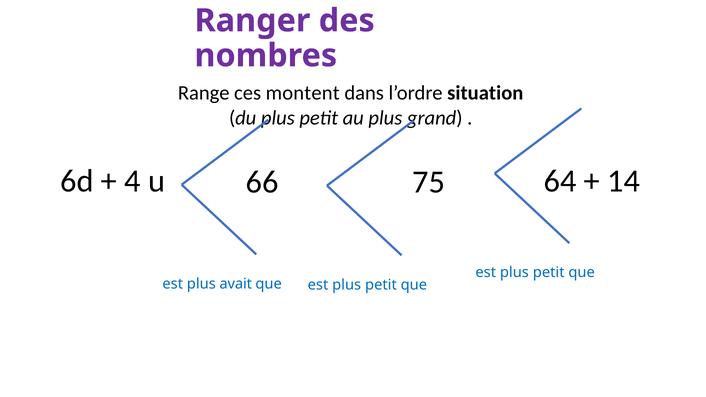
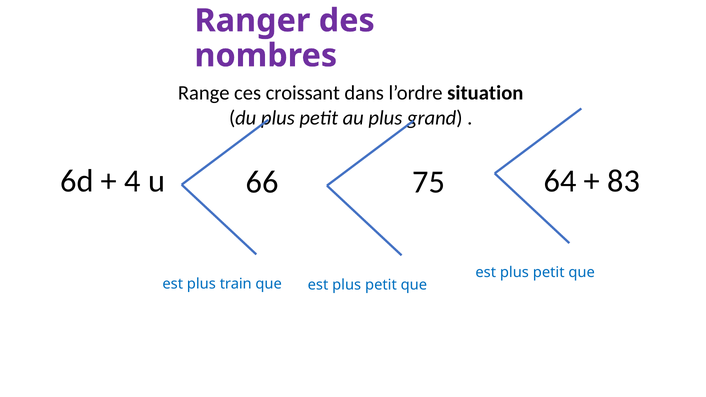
montent: montent -> croissant (303, 93)
14: 14 -> 83 (624, 181)
avait: avait -> train (236, 284)
